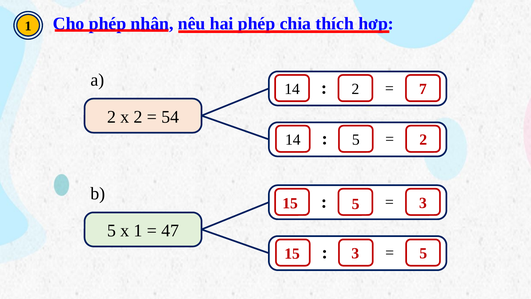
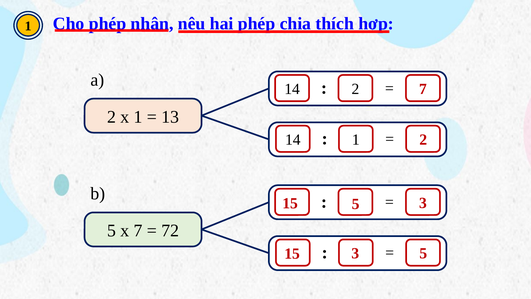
x 2: 2 -> 1 (138, 117)
54: 54 -> 13 (170, 117)
14 5: 5 -> 1 (356, 140)
x 1: 1 -> 7 (138, 230)
47: 47 -> 72 (170, 230)
